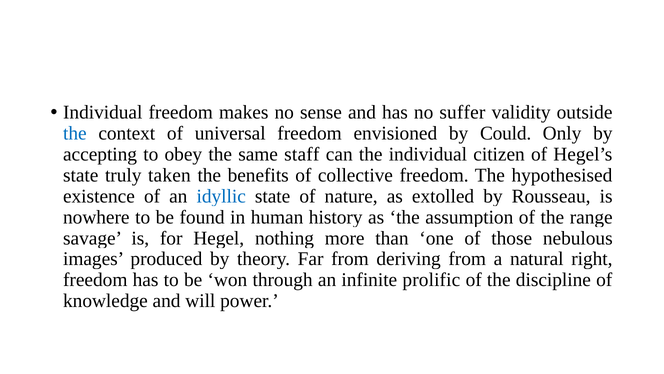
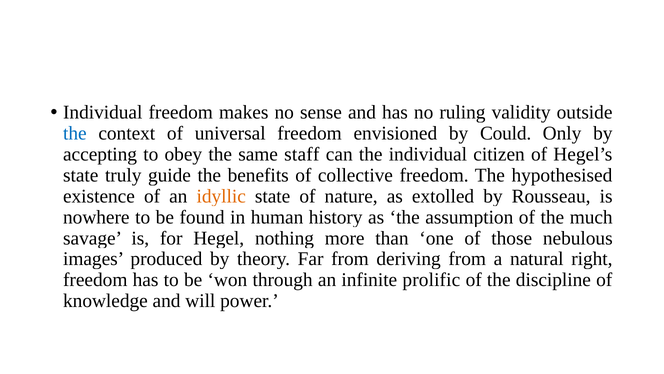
suffer: suffer -> ruling (462, 112)
taken: taken -> guide (169, 175)
idyllic colour: blue -> orange (221, 196)
range: range -> much (591, 217)
